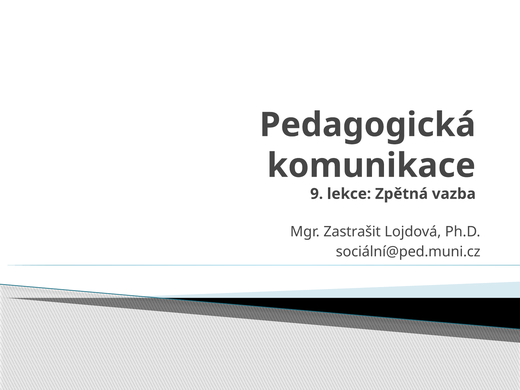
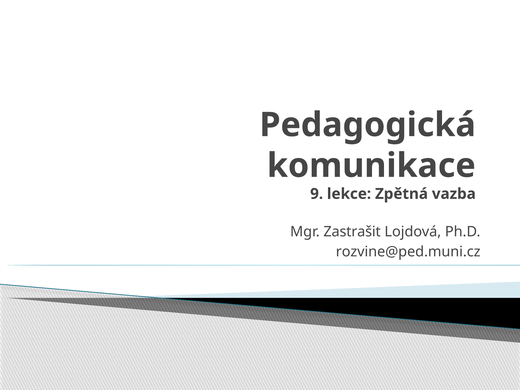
sociální@ped.muni.cz: sociální@ped.muni.cz -> rozvine@ped.muni.cz (408, 252)
